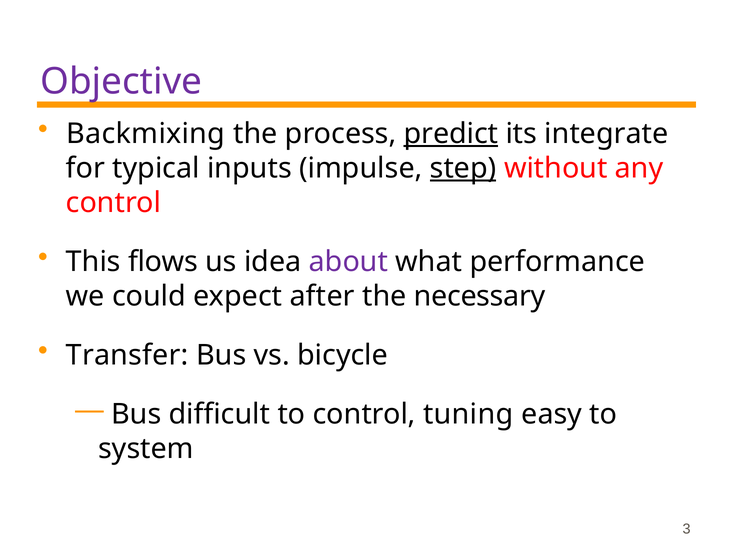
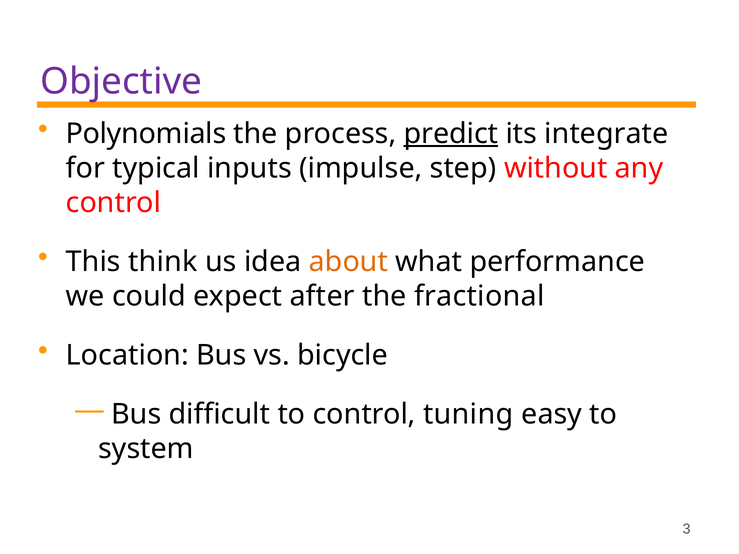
Backmixing: Backmixing -> Polynomials (146, 134)
step underline: present -> none (463, 168)
flows: flows -> think (163, 262)
about colour: purple -> orange (348, 262)
necessary: necessary -> fractional (479, 296)
Transfer: Transfer -> Location (127, 356)
